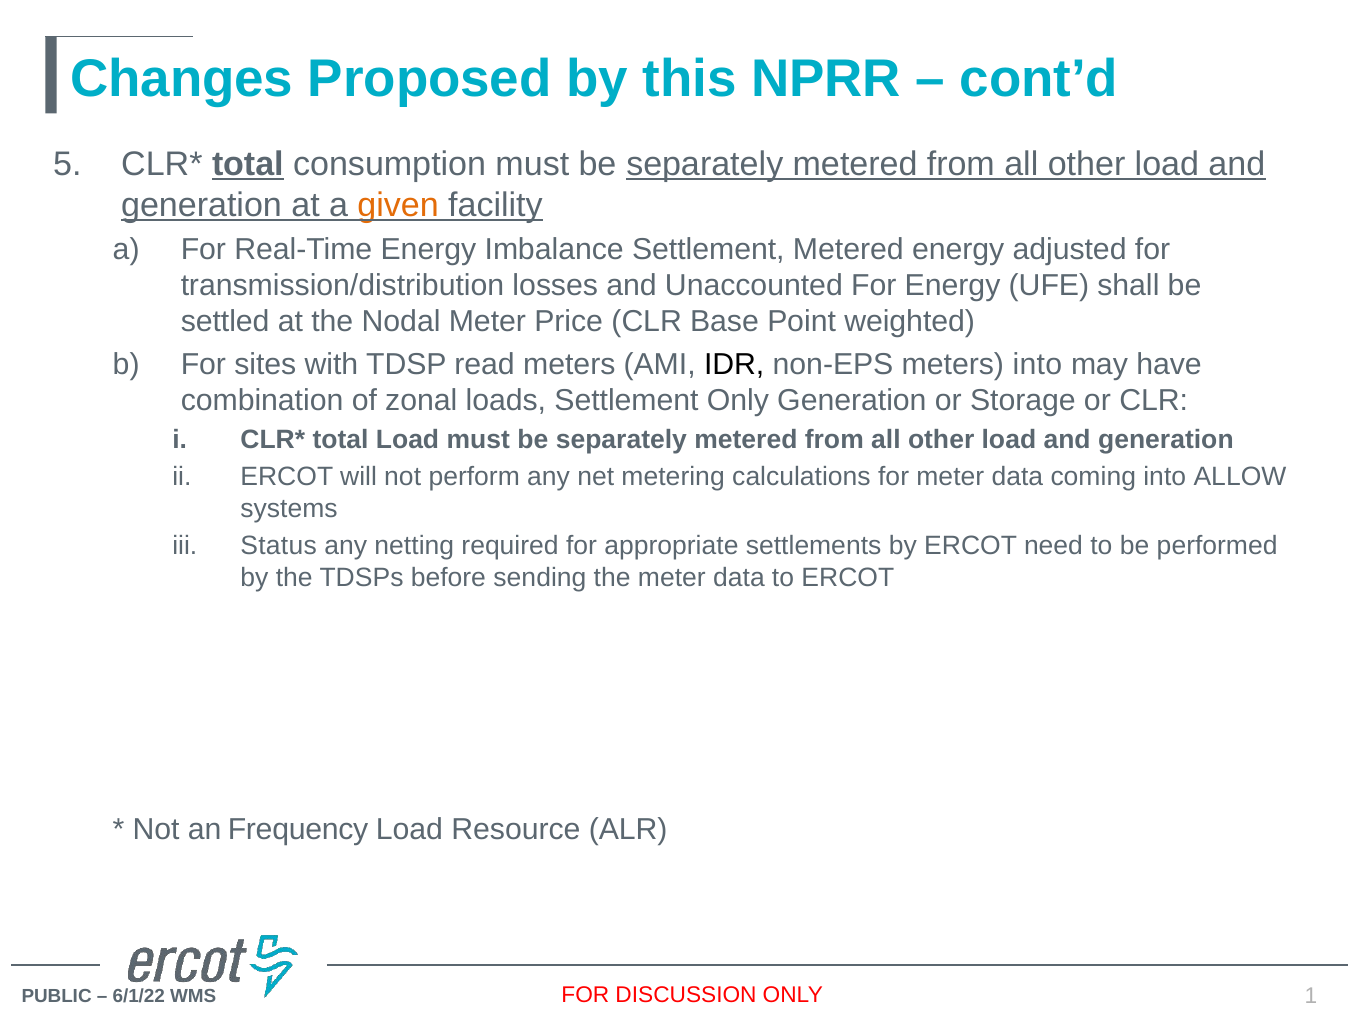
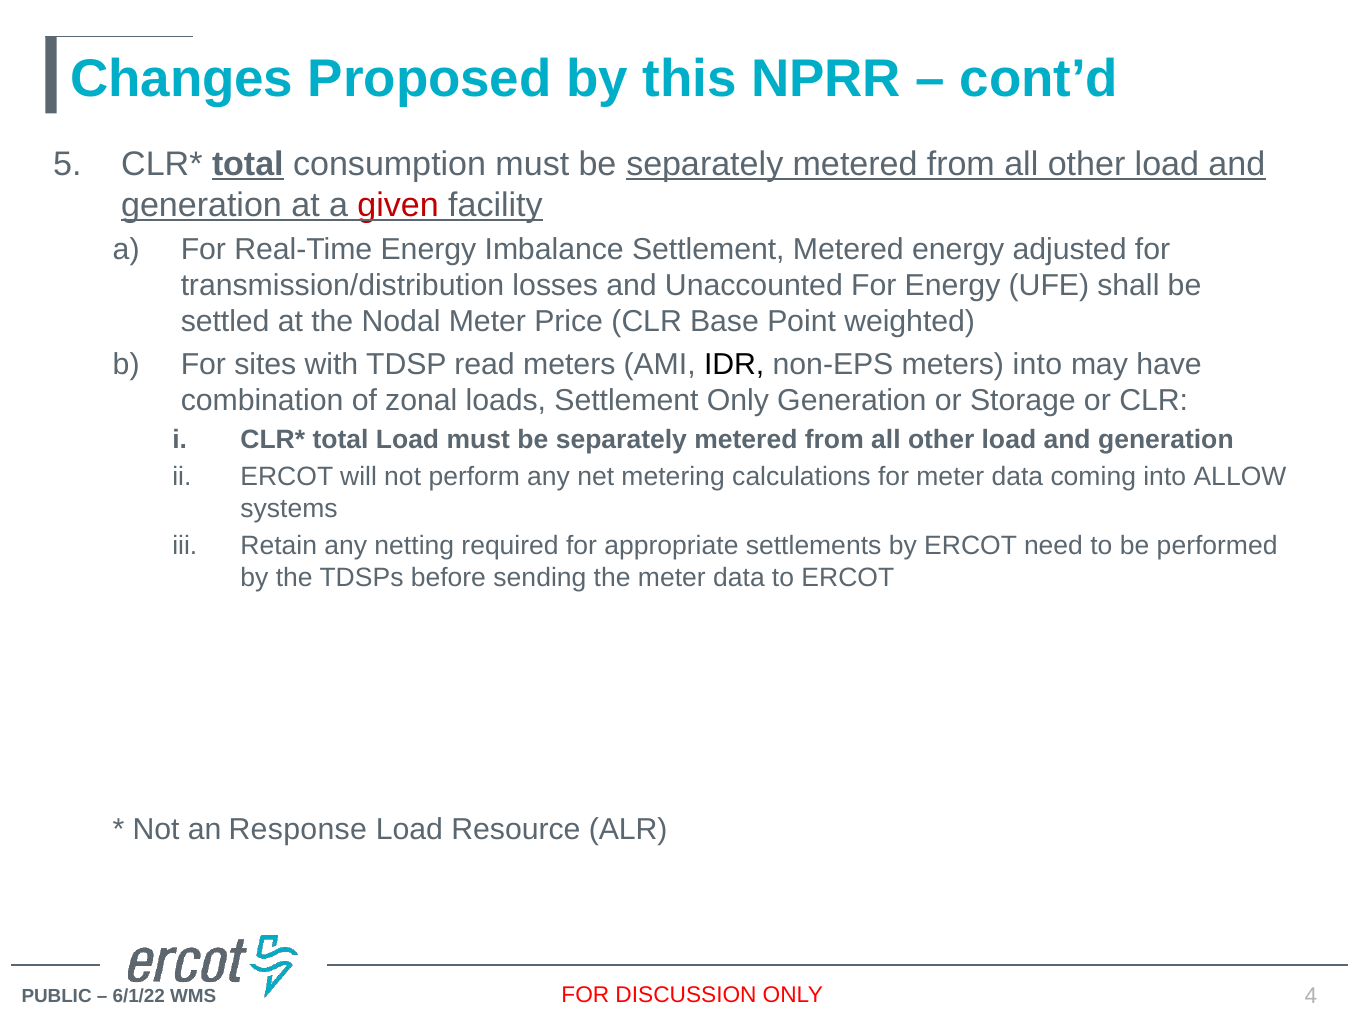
given colour: orange -> red (398, 205)
Status: Status -> Retain (279, 546)
Frequency: Frequency -> Response (298, 830)
1: 1 -> 4 (1311, 995)
